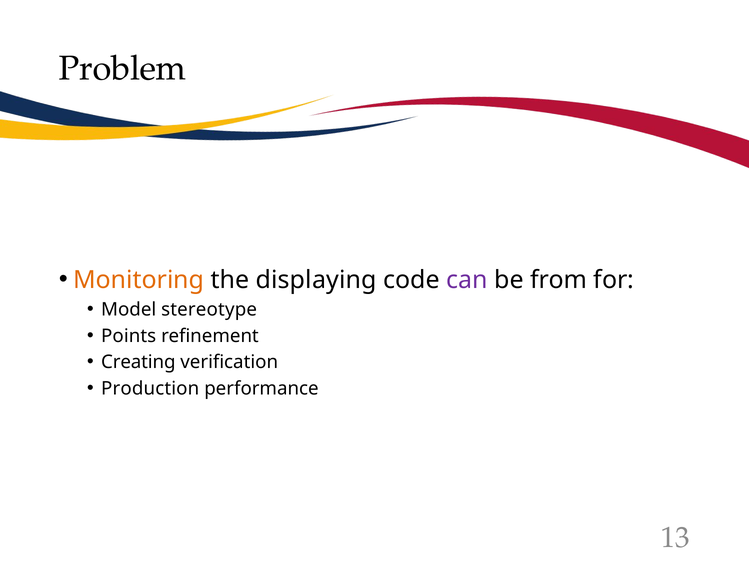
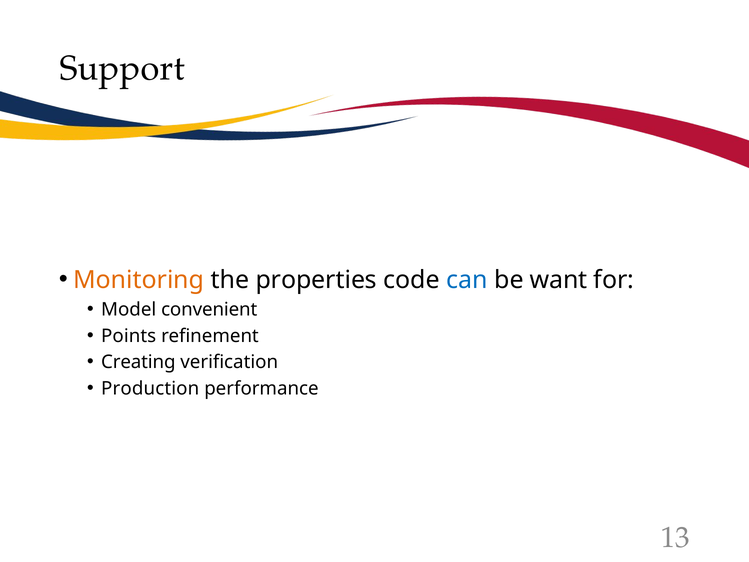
Problem: Problem -> Support (122, 68)
displaying: displaying -> properties (316, 280)
can colour: purple -> blue (467, 280)
from: from -> want (559, 280)
stereotype: stereotype -> convenient (209, 309)
